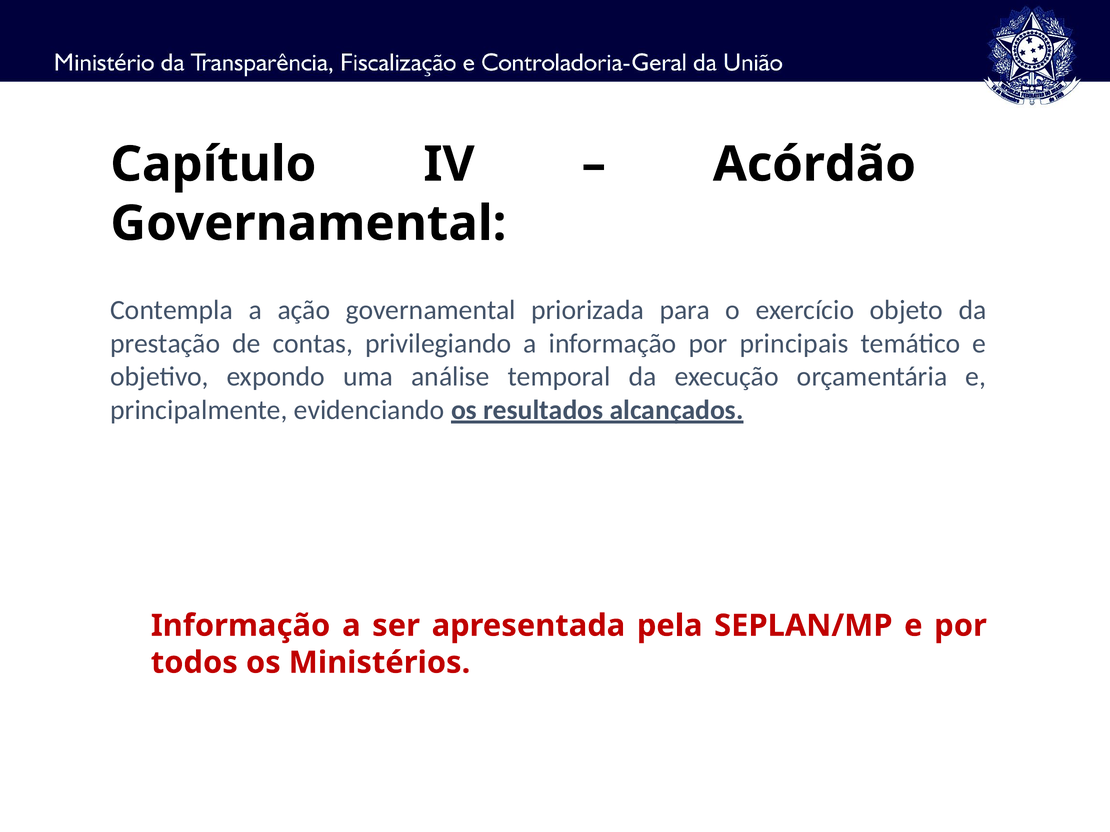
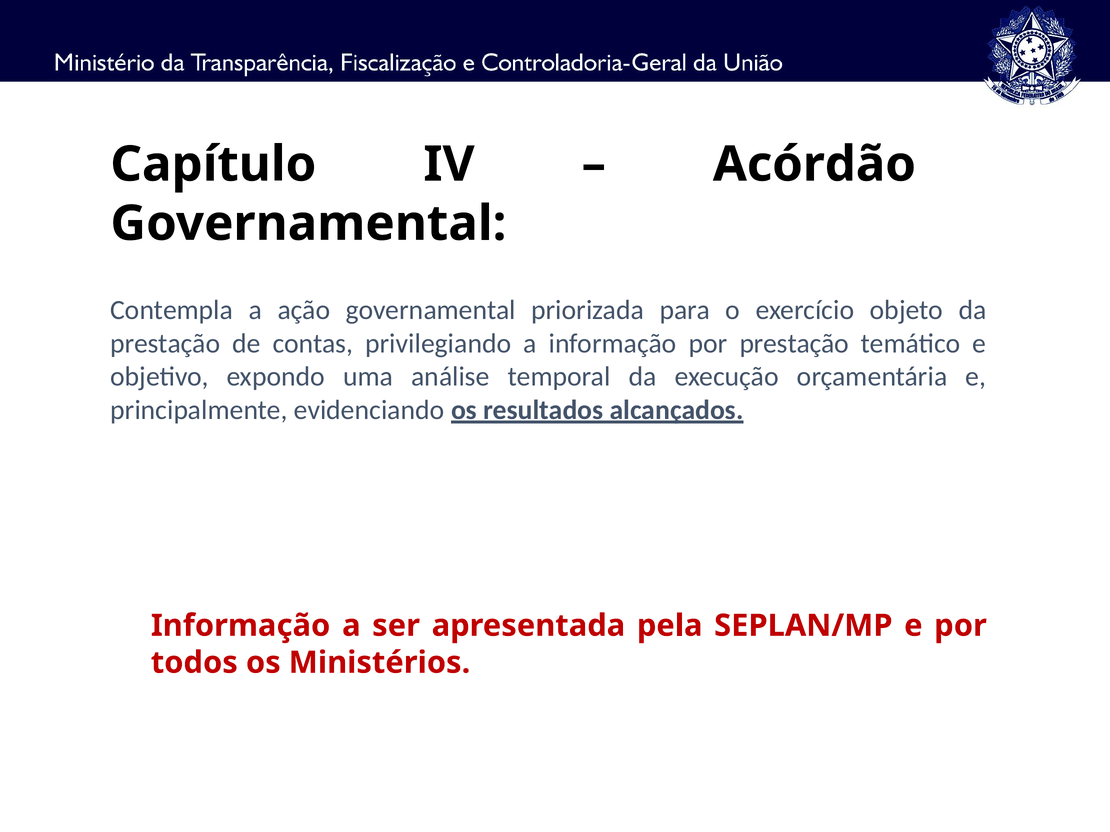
por principais: principais -> prestação (794, 344)
